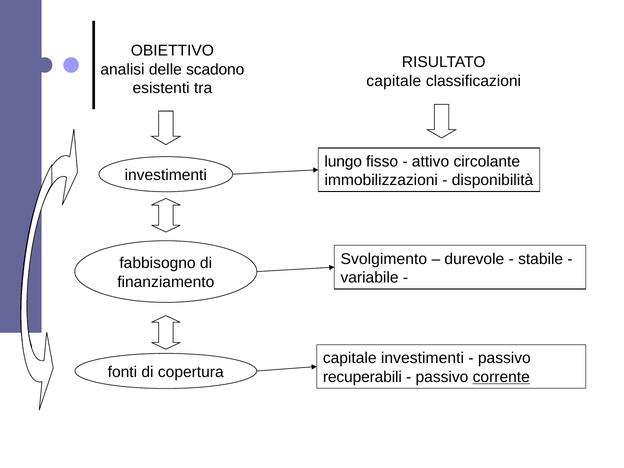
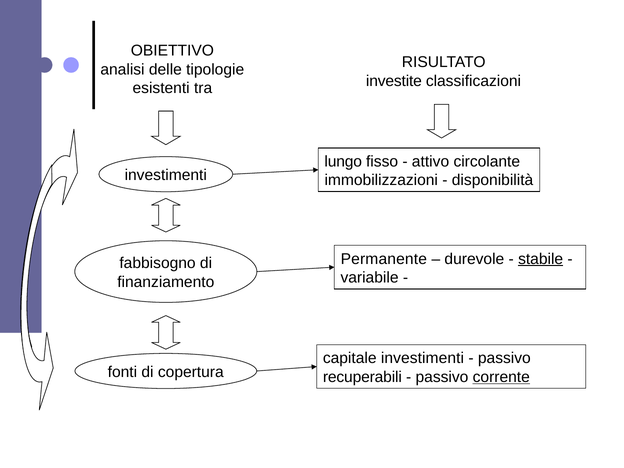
scadono: scadono -> tipologie (215, 69)
capitale: capitale -> investite (394, 81)
Svolgimento: Svolgimento -> Permanente (384, 259)
stabile underline: none -> present (541, 259)
